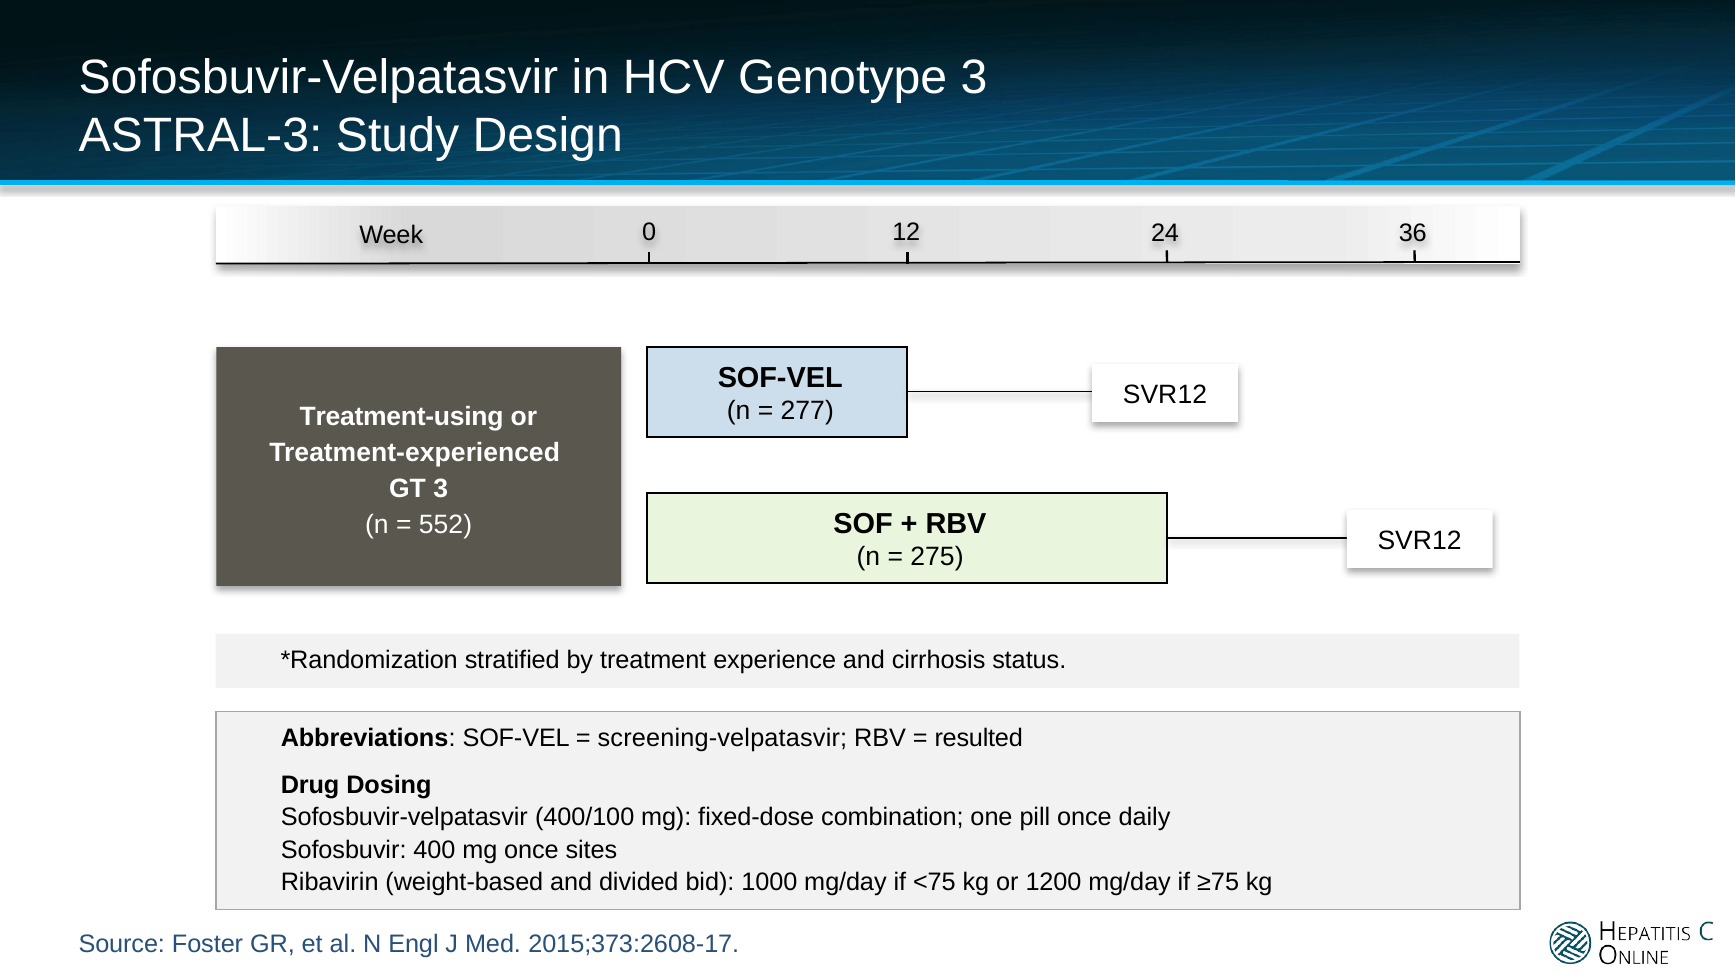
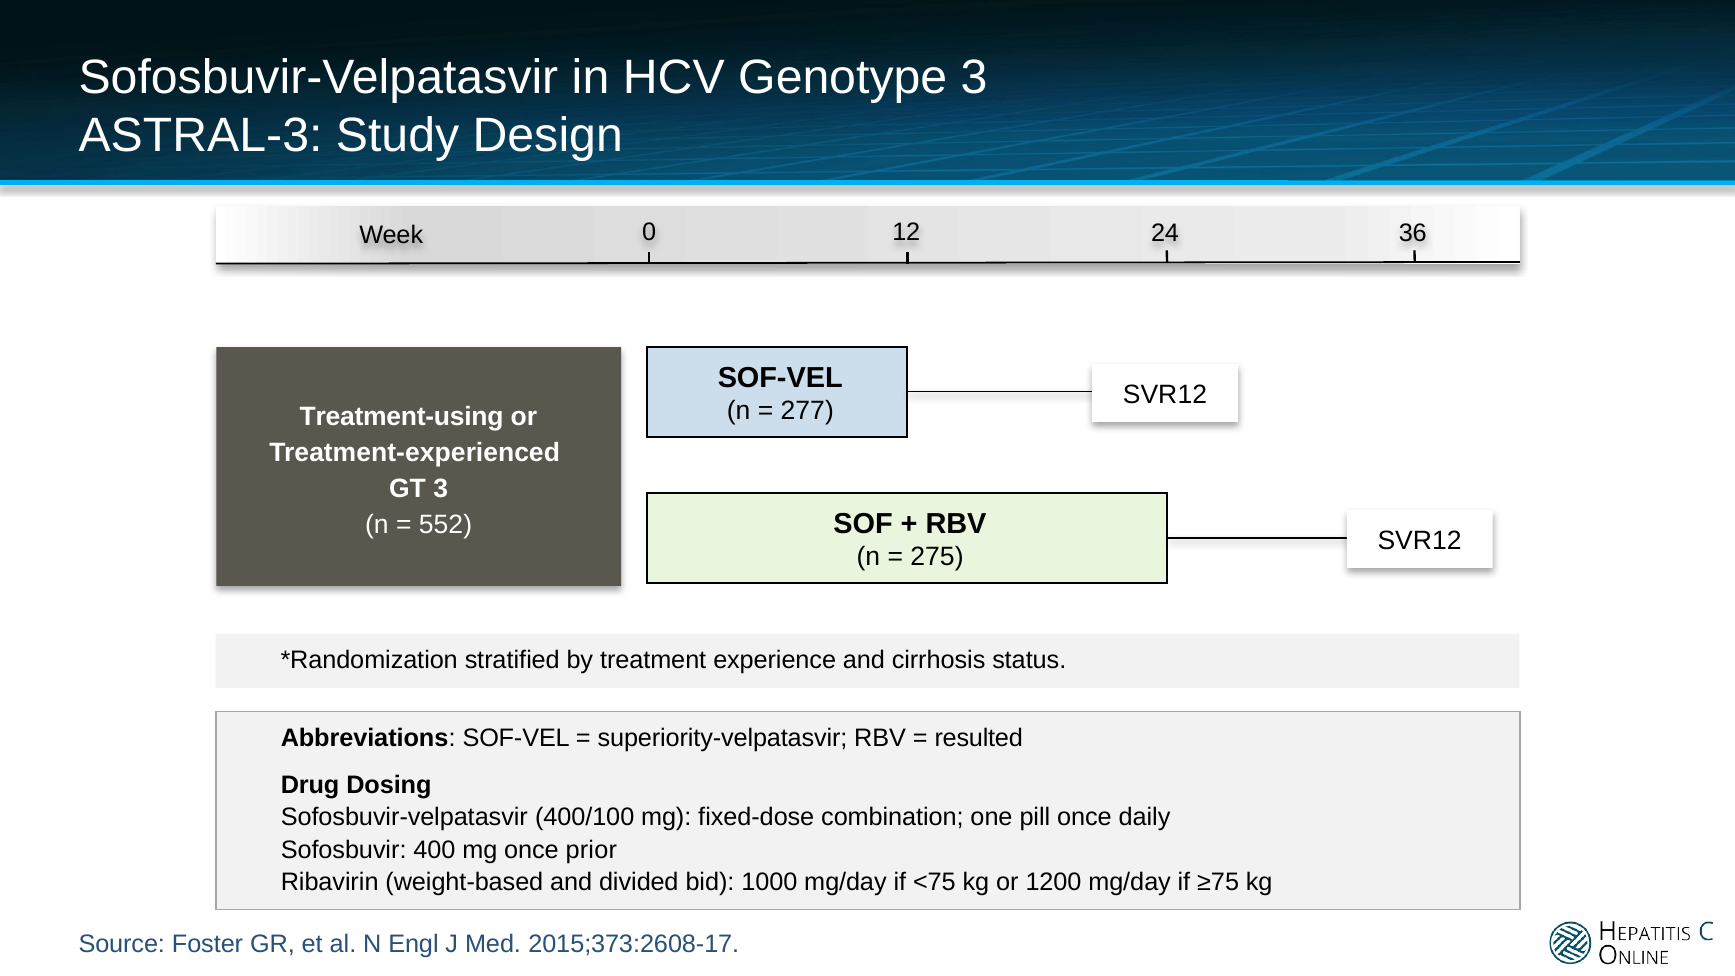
screening-velpatasvir: screening-velpatasvir -> superiority-velpatasvir (723, 738)
sites: sites -> prior (591, 850)
